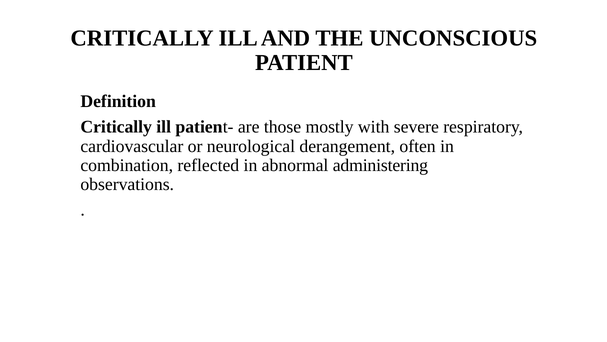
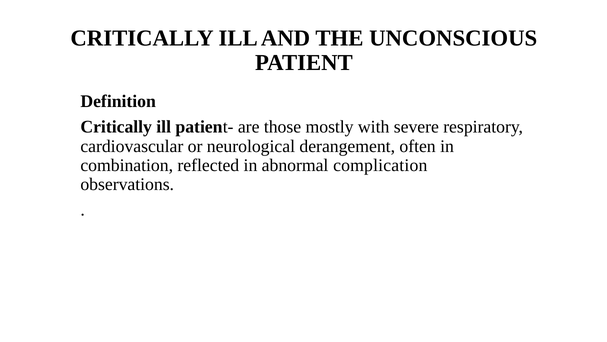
administering: administering -> complication (380, 165)
